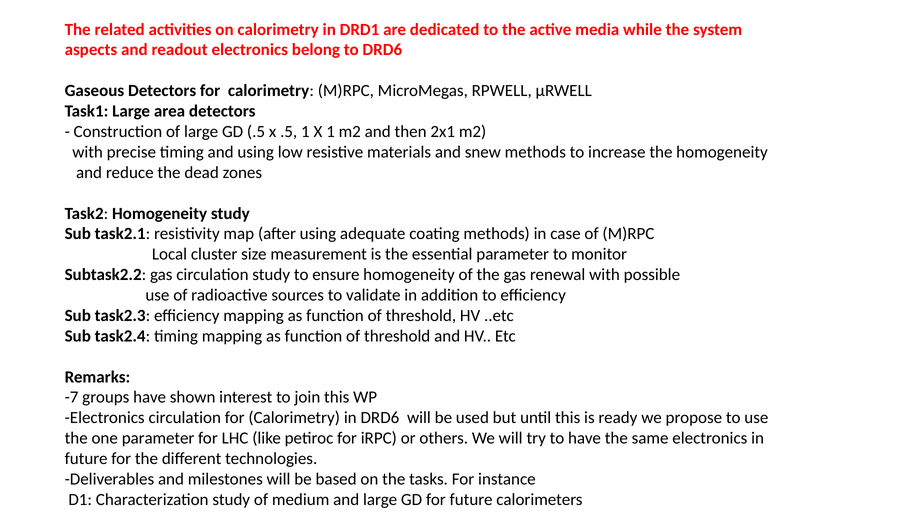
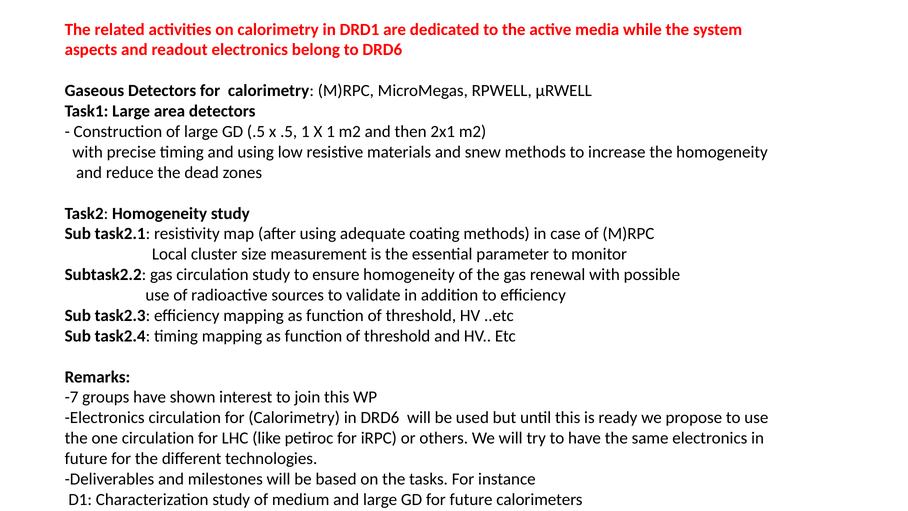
one parameter: parameter -> circulation (158, 438)
